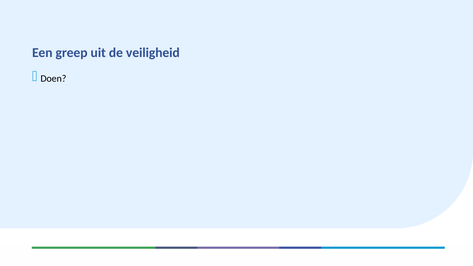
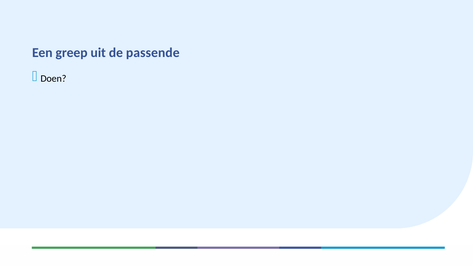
veiligheid: veiligheid -> passende (153, 53)
